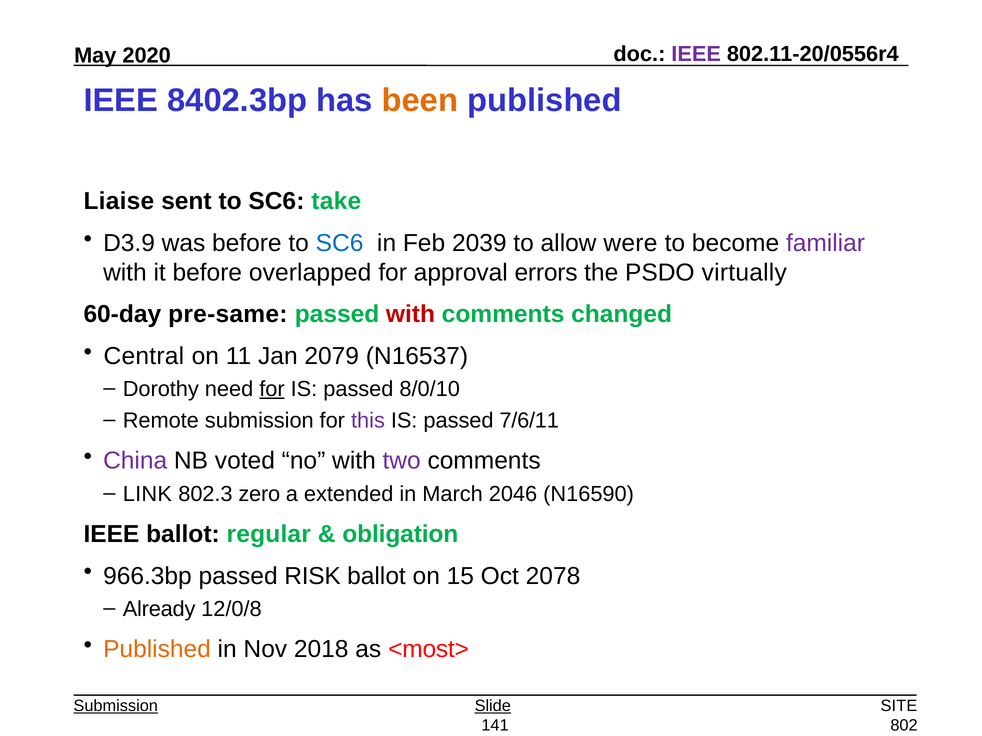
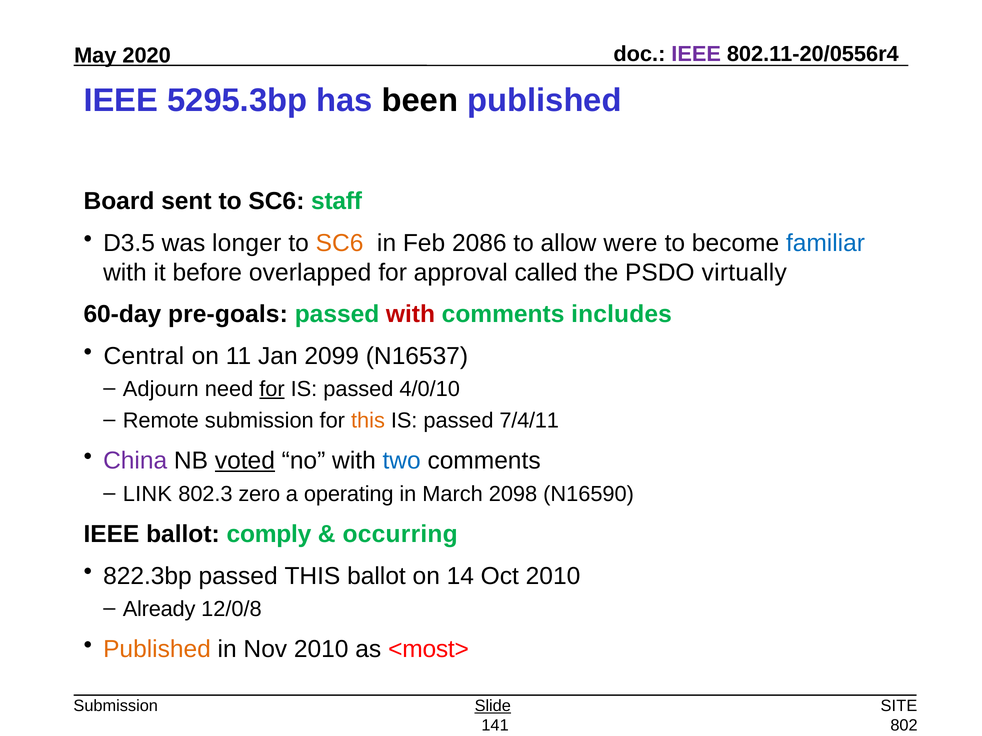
8402.3bp: 8402.3bp -> 5295.3bp (237, 101)
been colour: orange -> black (420, 101)
Liaise: Liaise -> Board (119, 201)
take: take -> staff (337, 201)
D3.9: D3.9 -> D3.5 (129, 243)
was before: before -> longer (247, 243)
SC6 colour: blue -> orange (340, 243)
2039: 2039 -> 2086 (479, 243)
familiar colour: purple -> blue (826, 243)
errors: errors -> called (546, 273)
pre-same: pre-same -> pre-goals (228, 314)
changed: changed -> includes (622, 314)
2079: 2079 -> 2099 (332, 356)
Dorothy: Dorothy -> Adjourn (161, 389)
8/0/10: 8/0/10 -> 4/0/10 (430, 389)
this colour: purple -> orange (368, 421)
7/6/11: 7/6/11 -> 7/4/11 (529, 421)
voted underline: none -> present (245, 461)
two colour: purple -> blue (402, 461)
extended: extended -> operating (349, 494)
2046: 2046 -> 2098 (513, 494)
regular: regular -> comply (269, 535)
obligation: obligation -> occurring (400, 535)
966.3bp: 966.3bp -> 822.3bp (147, 576)
passed RISK: RISK -> THIS (312, 576)
15: 15 -> 14 (460, 576)
Oct 2078: 2078 -> 2010 (553, 576)
Nov 2018: 2018 -> 2010 (321, 650)
Submission underline: present -> none (116, 706)
